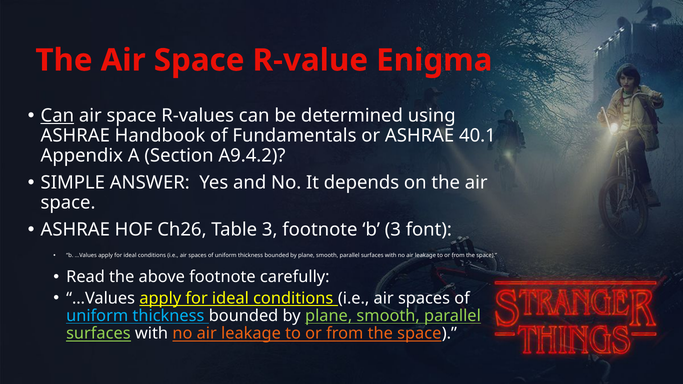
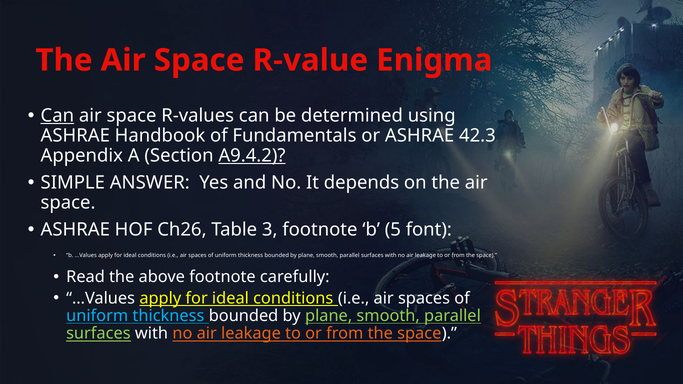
40.1: 40.1 -> 42.3 (477, 136)
A9.4.2 underline: none -> present (252, 156)
b 3: 3 -> 5 (393, 230)
